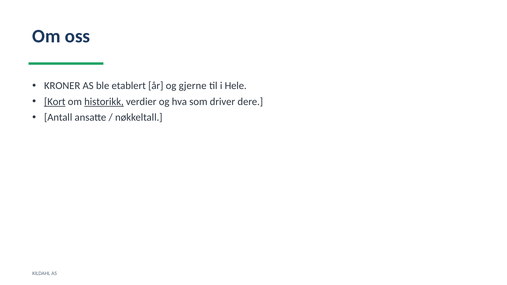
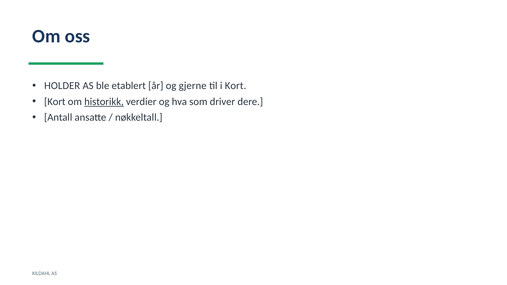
KRONER: KRONER -> HOLDER (62, 86)
i Hele: Hele -> Kort (236, 86)
Kort underline: present -> none (55, 102)
